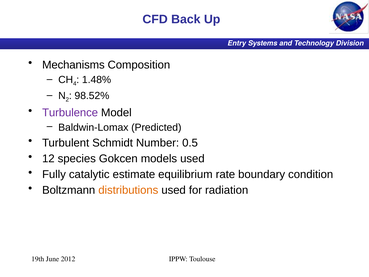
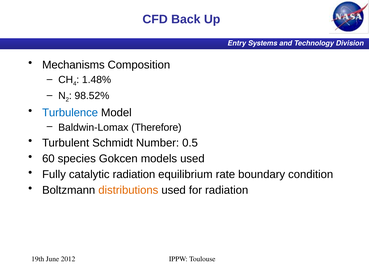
Turbulence colour: purple -> blue (70, 113)
Predicted: Predicted -> Therefore (156, 127)
12: 12 -> 60 (48, 159)
catalytic estimate: estimate -> radiation (134, 174)
